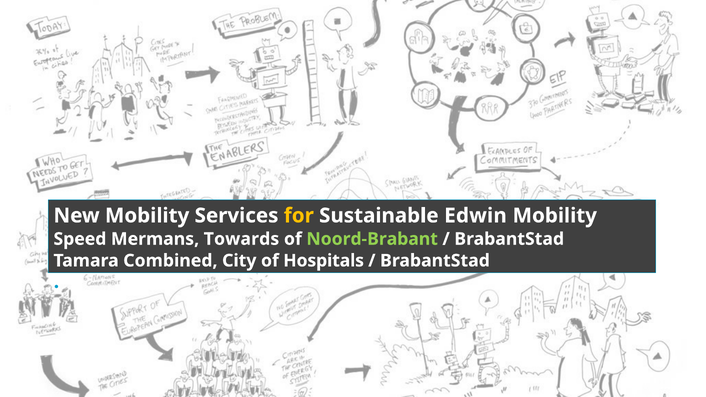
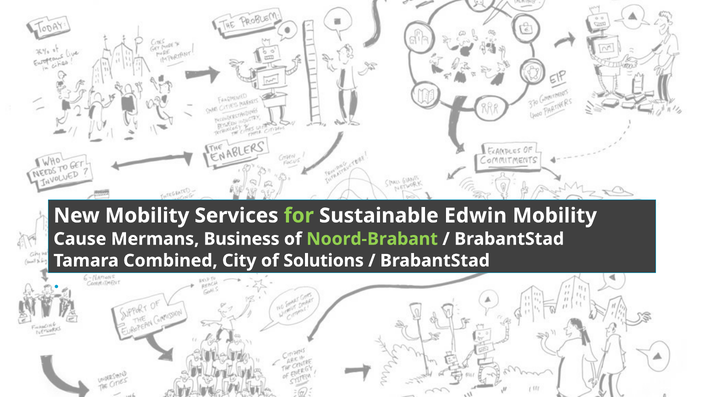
for colour: yellow -> light green (299, 216)
Speed: Speed -> Cause (80, 239)
Towards: Towards -> Business (242, 239)
Hospitals: Hospitals -> Solutions (324, 261)
